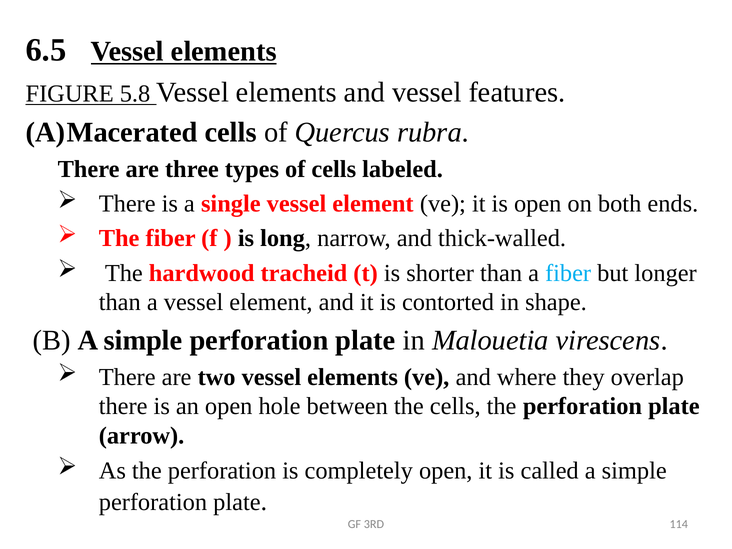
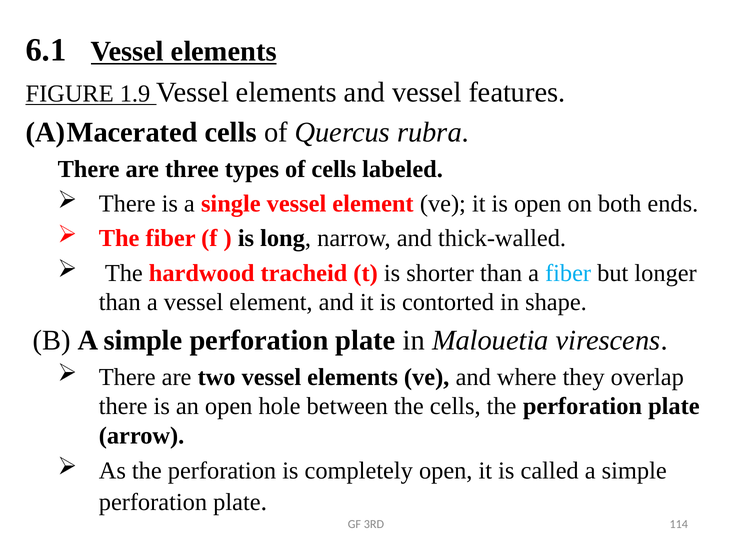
6.5: 6.5 -> 6.1 (46, 50)
5.8: 5.8 -> 1.9 (135, 94)
